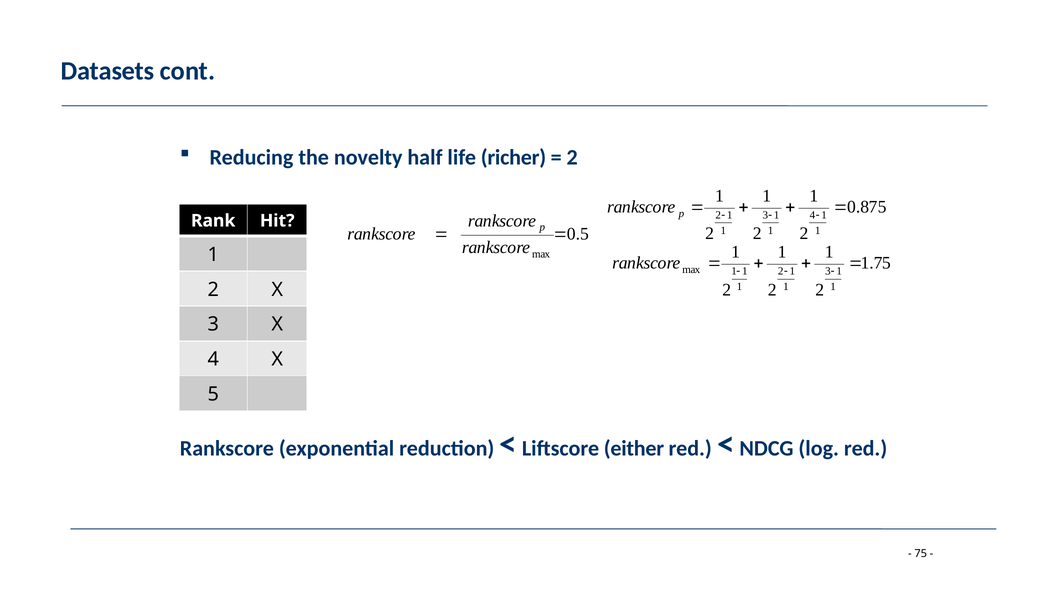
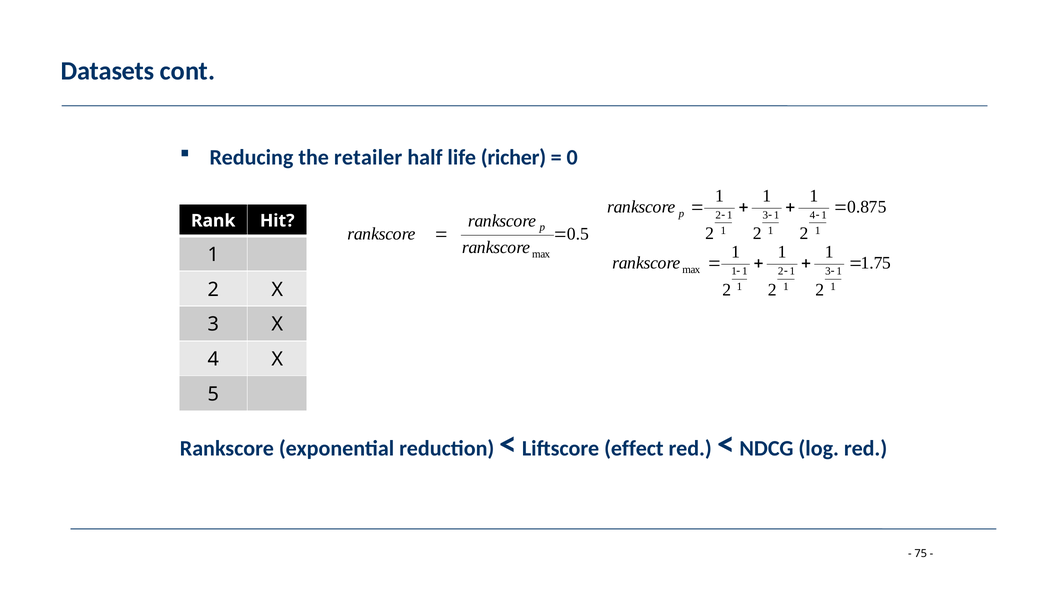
novelty: novelty -> retailer (368, 158)
2: 2 -> 0 (572, 158)
either: either -> effect (634, 449)
